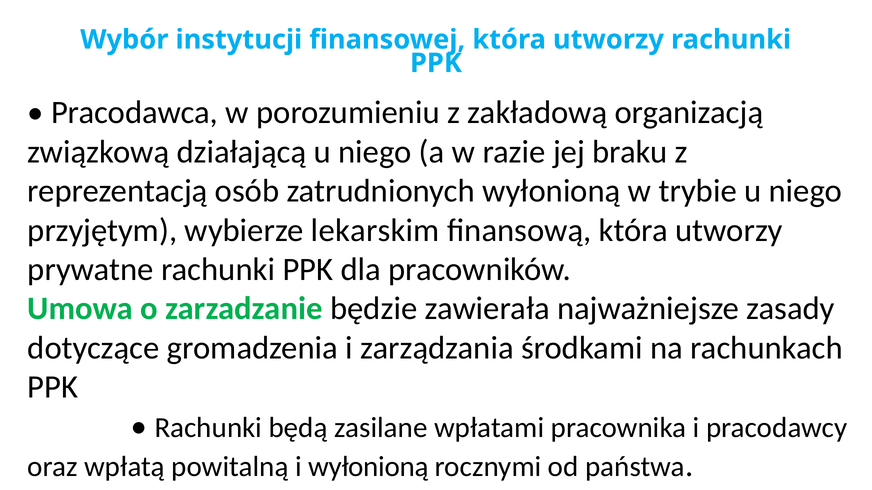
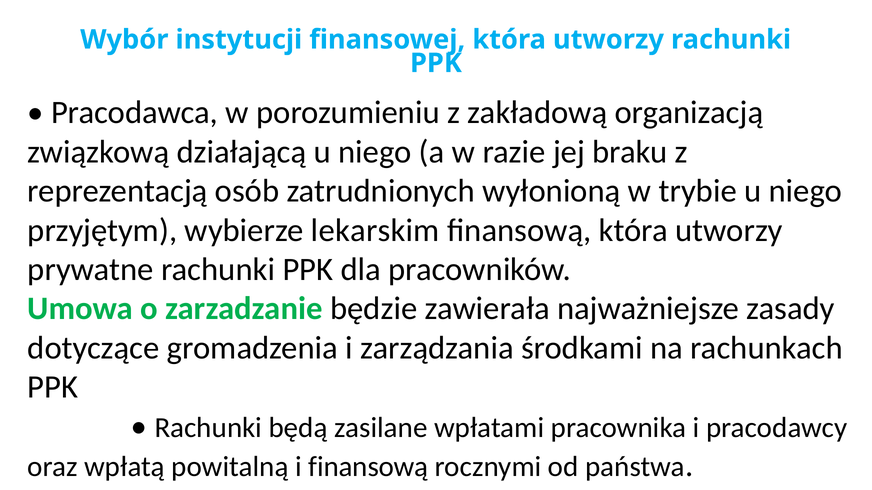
i wyłonioną: wyłonioną -> finansową (368, 467)
